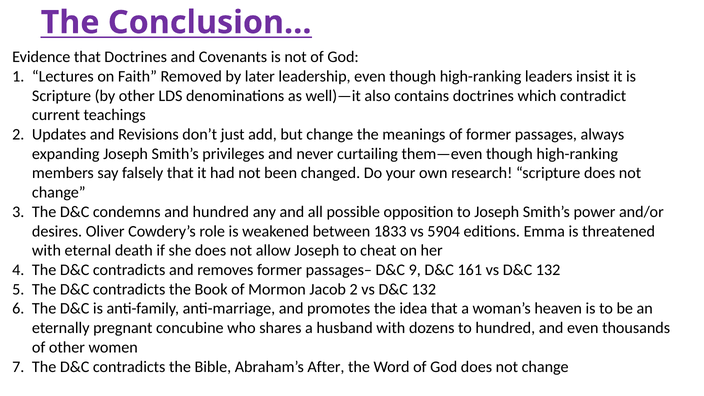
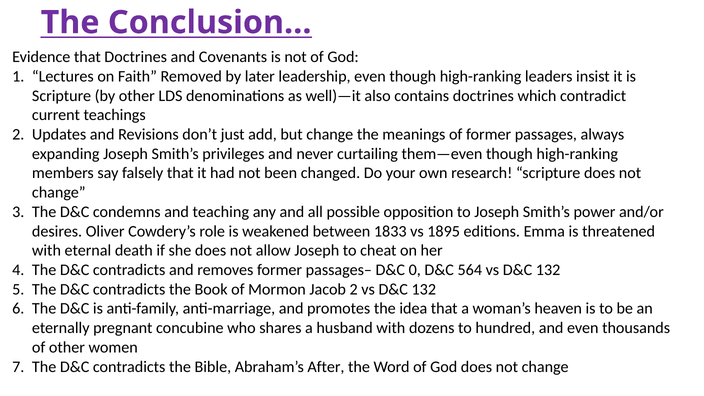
and hundred: hundred -> teaching (221, 212)
5904: 5904 -> 1895 (444, 231)
9: 9 -> 0 (415, 270)
161: 161 -> 564 (470, 270)
